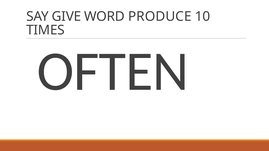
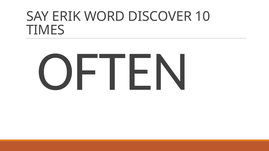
GIVE: GIVE -> ERIK (66, 16)
PRODUCE: PRODUCE -> DISCOVER (160, 16)
